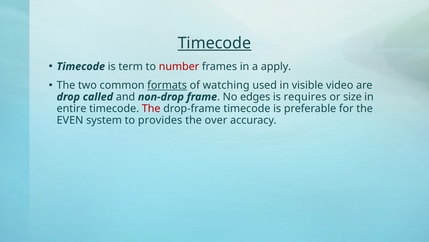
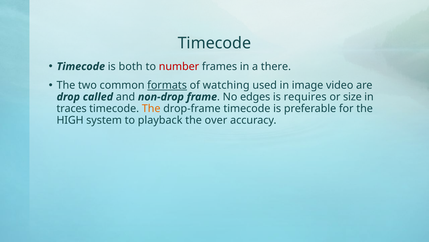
Timecode underline: present -> none (214, 43)
term: term -> both (131, 66)
apply: apply -> there (276, 66)
visible: visible -> image (308, 85)
entire: entire -> traces (72, 108)
The colour: red -> orange (151, 108)
EVEN: EVEN -> HIGH (70, 120)
provides: provides -> playback (160, 120)
